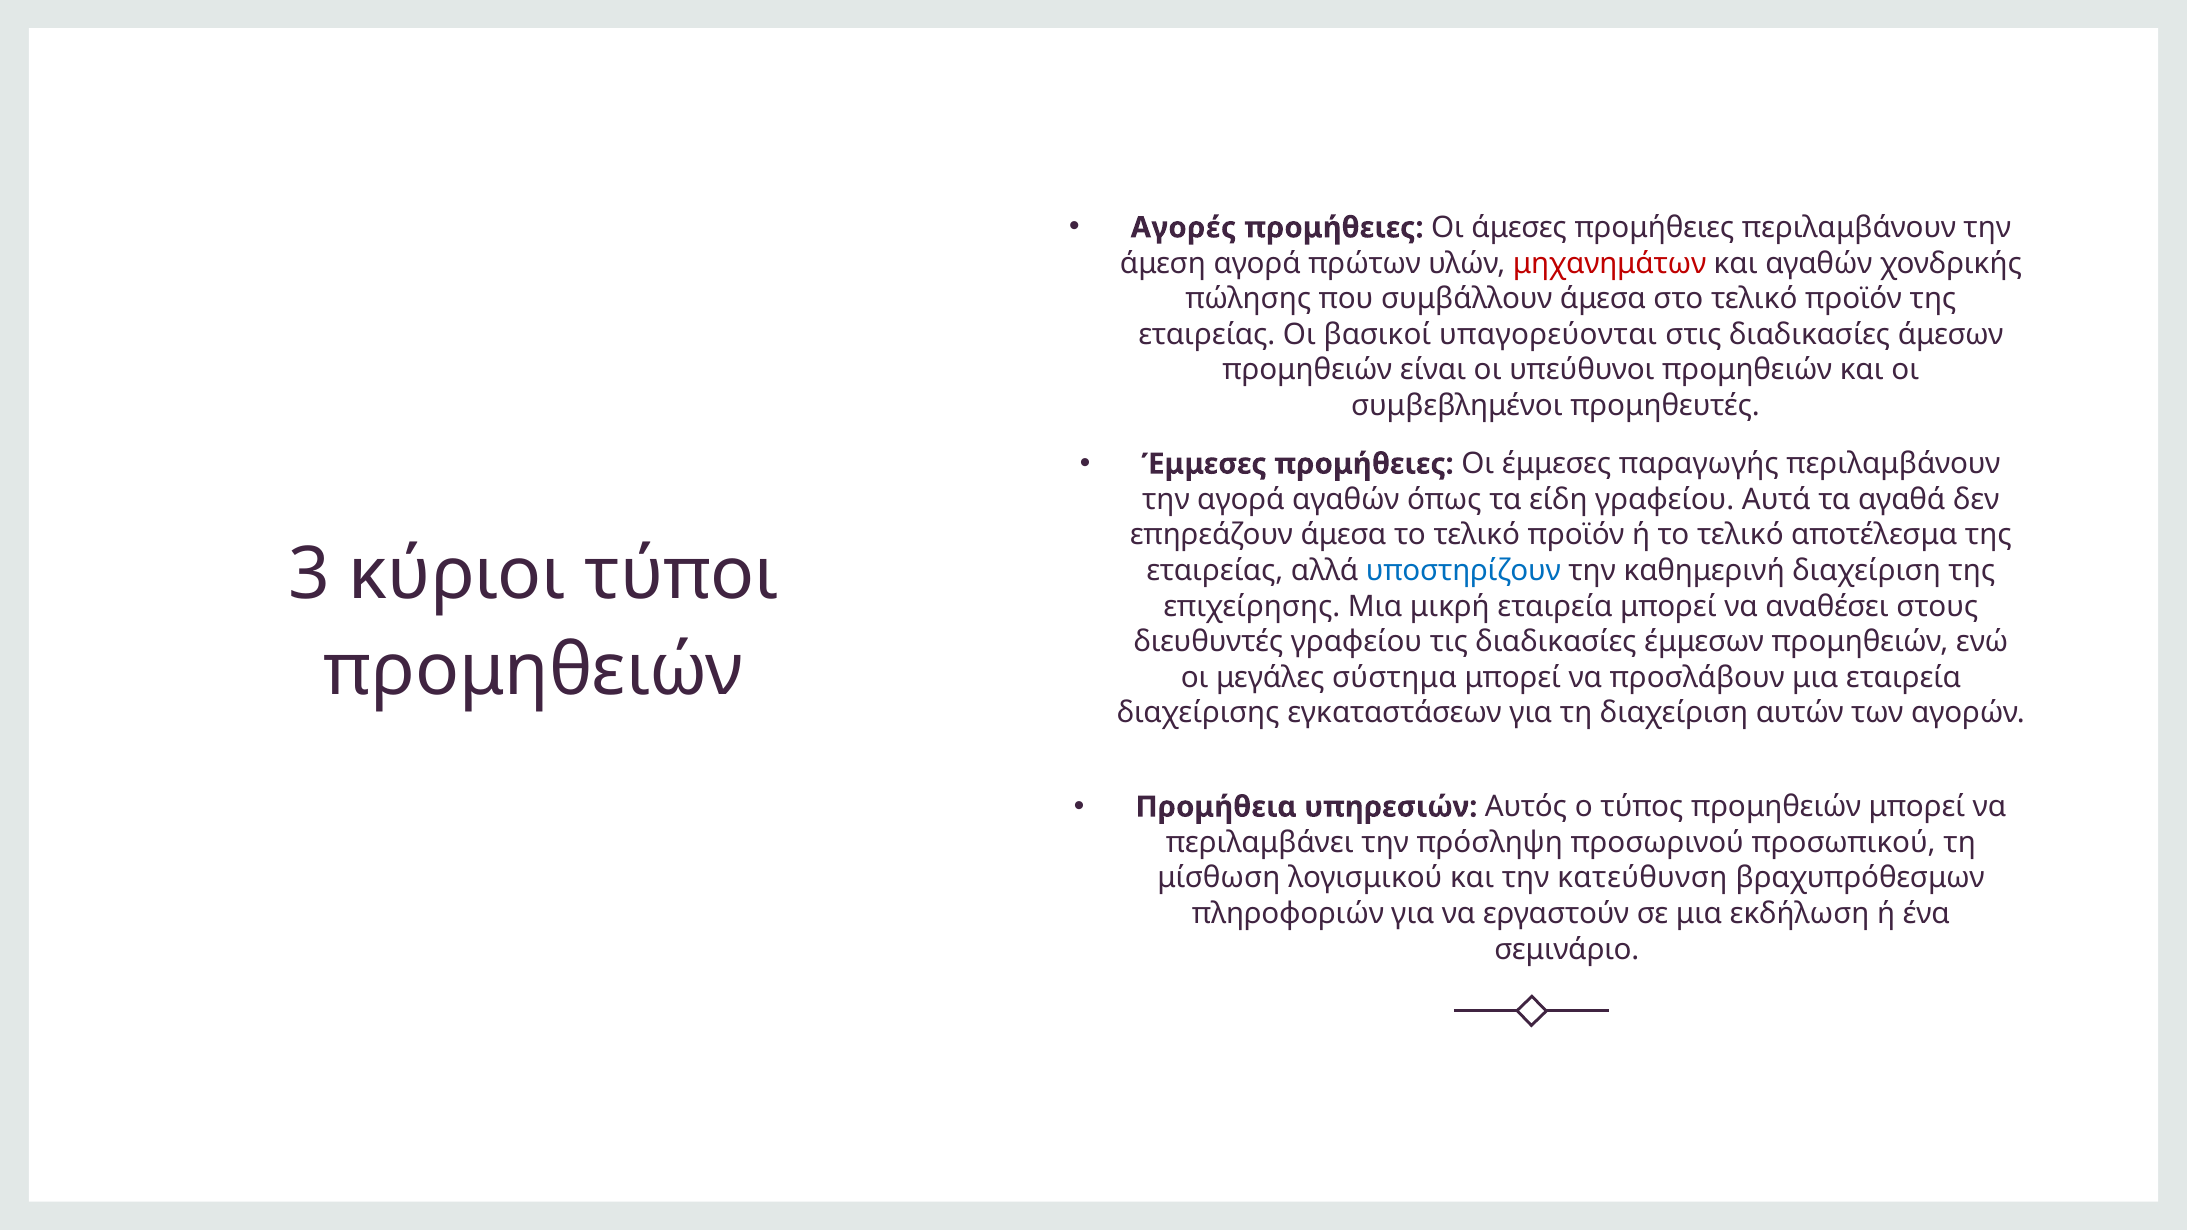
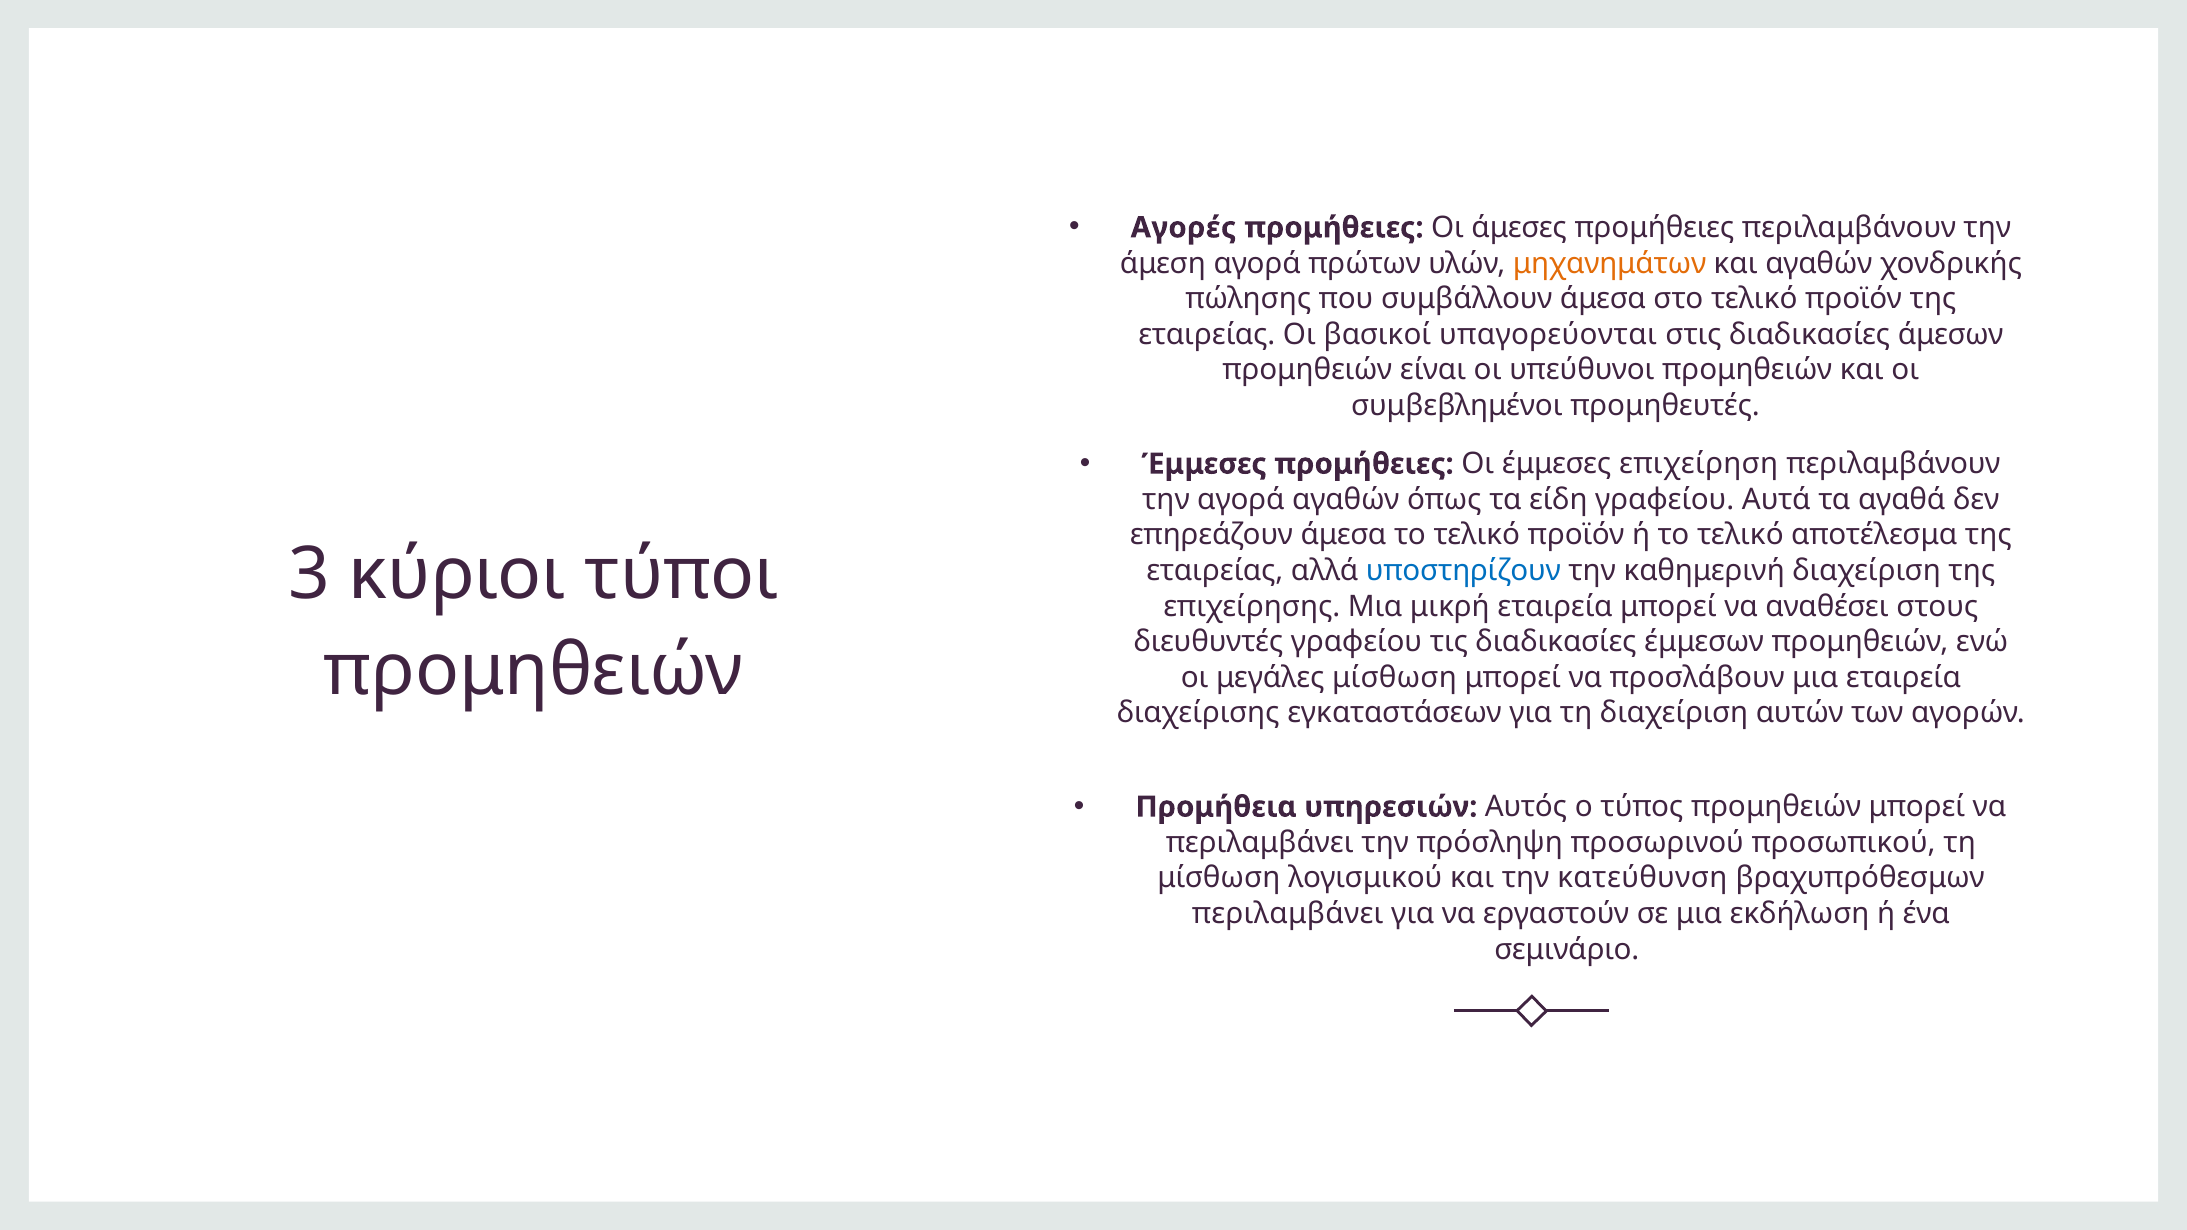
μηχανημάτων colour: red -> orange (1610, 263)
παραγωγής: παραγωγής -> επιχείρηση (1699, 464)
μεγάλες σύστημα: σύστημα -> μίσθωση (1394, 678)
πληροφοριών: πληροφοριών -> περιλαμβάνει (1288, 914)
